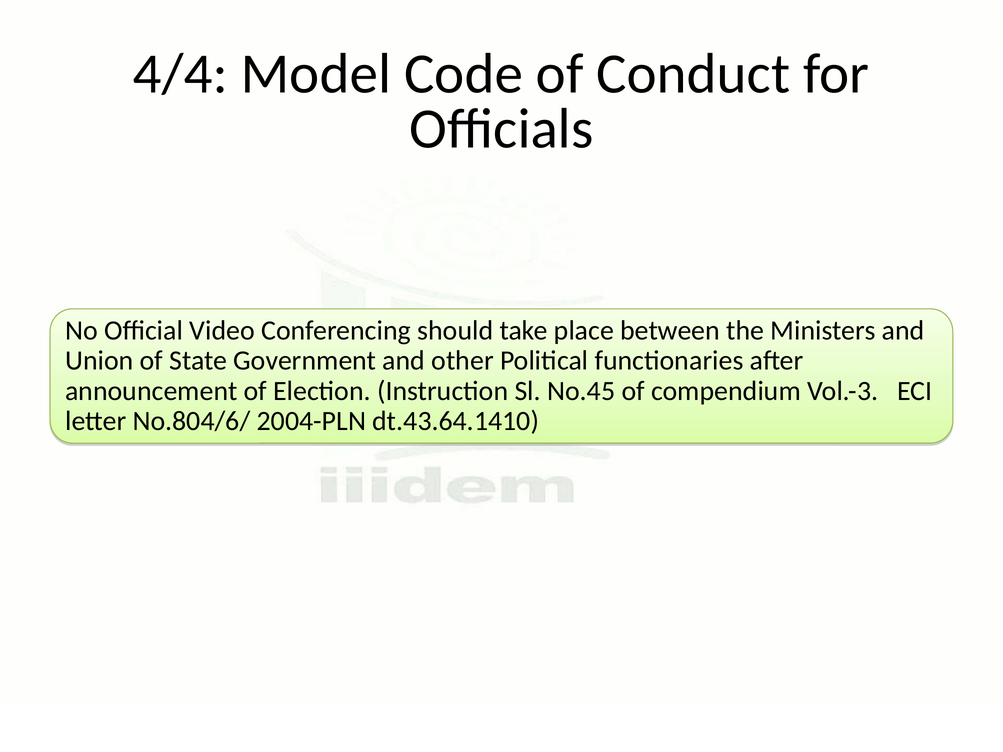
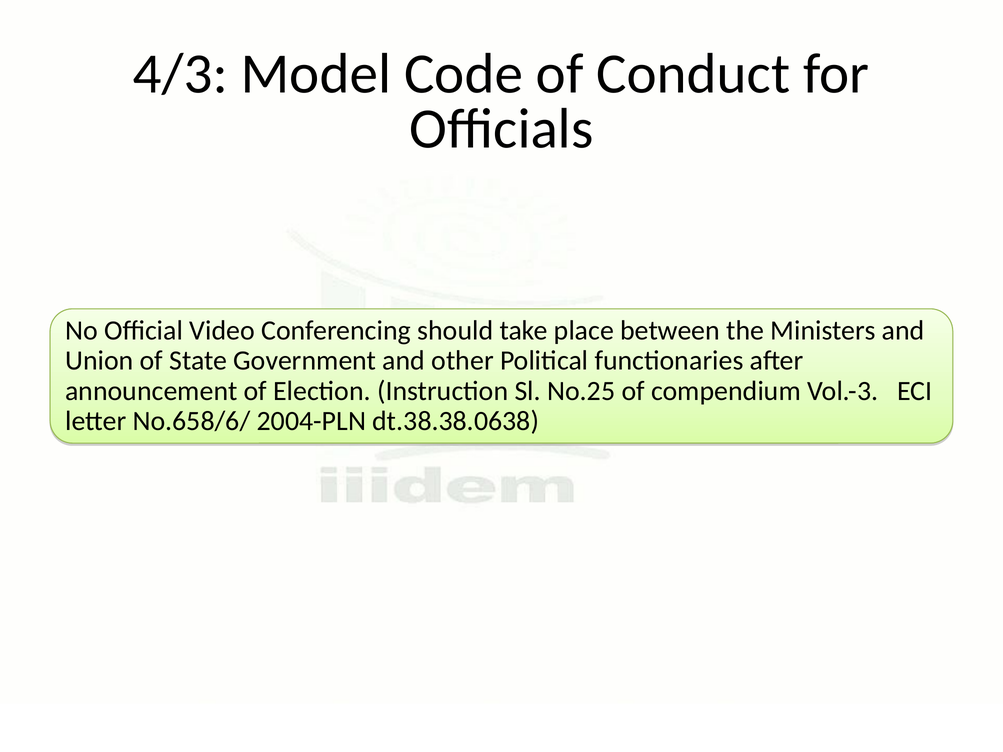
4/4: 4/4 -> 4/3 (180, 74)
No.45: No.45 -> No.25 (581, 391)
No.804/6/: No.804/6/ -> No.658/6/ (191, 421)
dt.43.64.1410: dt.43.64.1410 -> dt.38.38.0638 (456, 421)
